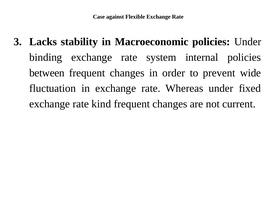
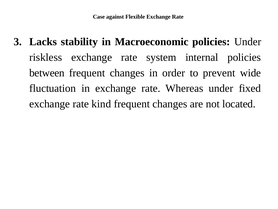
binding: binding -> riskless (46, 57)
current: current -> located (239, 104)
